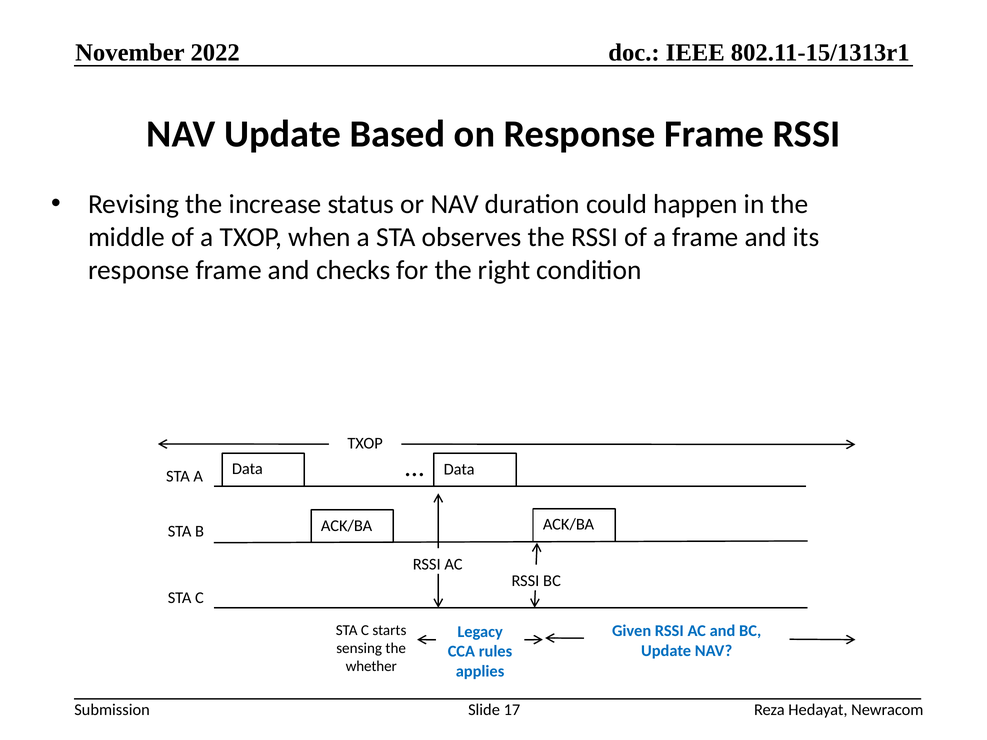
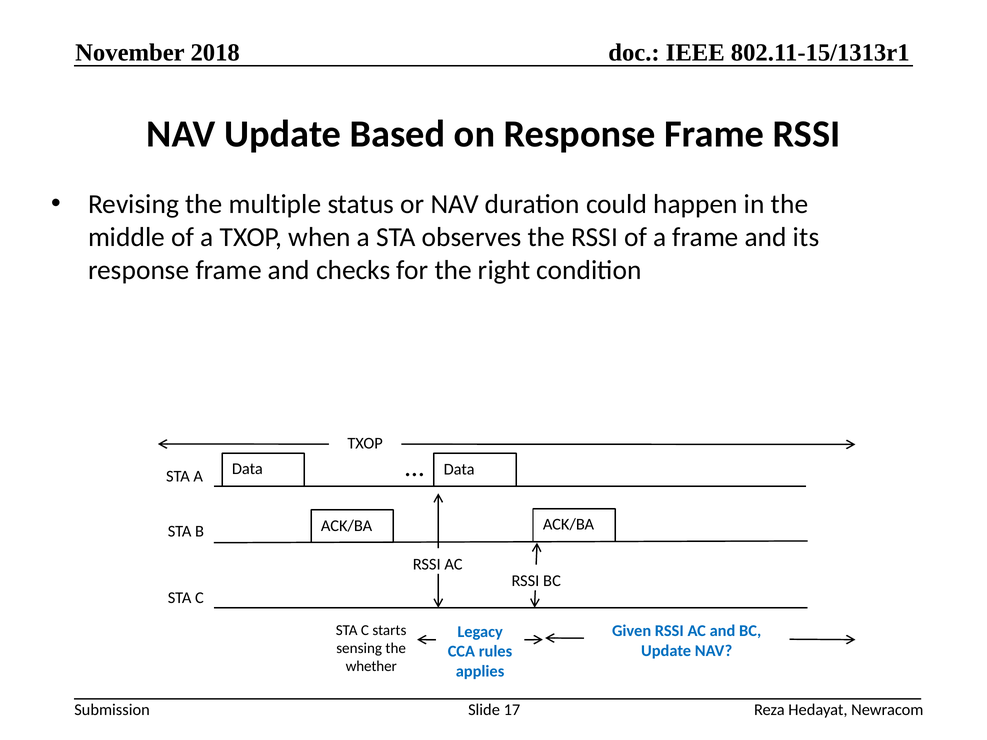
2022: 2022 -> 2018 (215, 53)
increase: increase -> multiple (275, 204)
